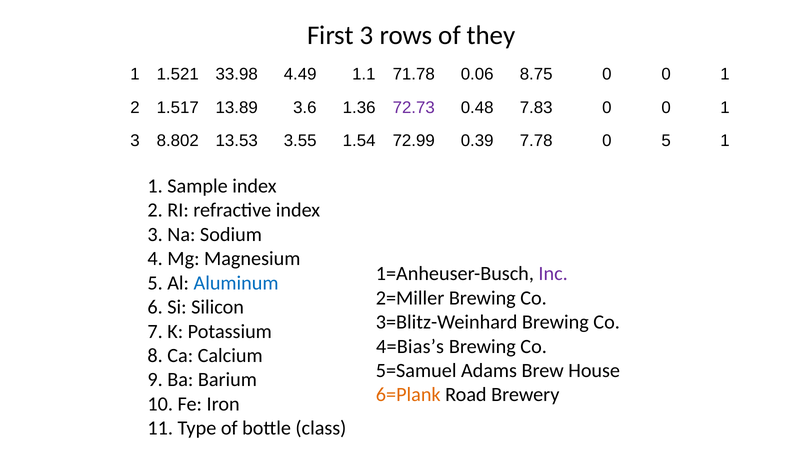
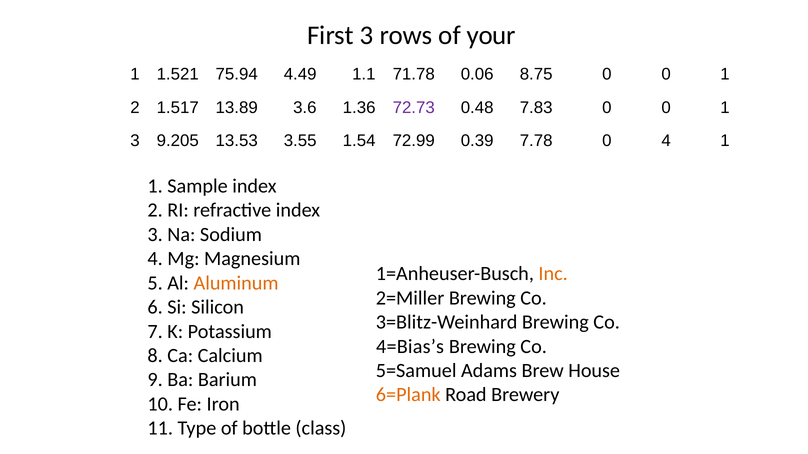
they: they -> your (491, 36)
33.98: 33.98 -> 75.94 (237, 74)
8.802: 8.802 -> 9.205 (178, 141)
0 5: 5 -> 4 (666, 141)
Inc colour: purple -> orange (553, 274)
Aluminum colour: blue -> orange (236, 283)
